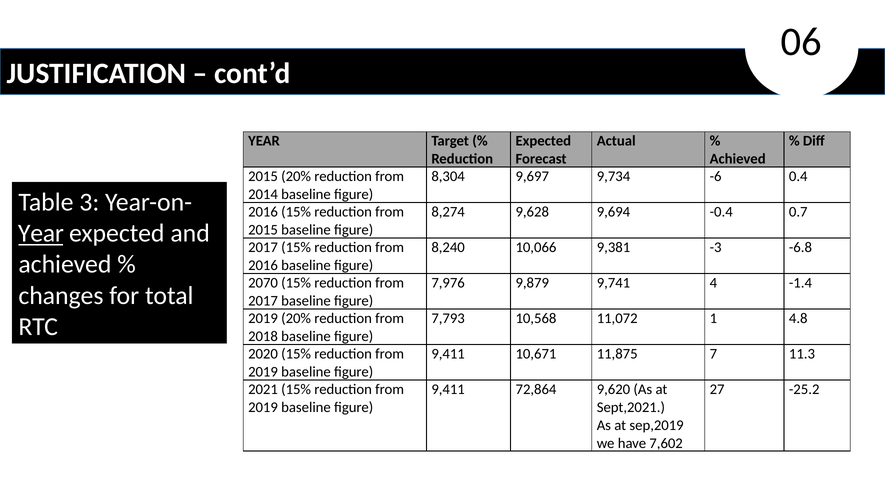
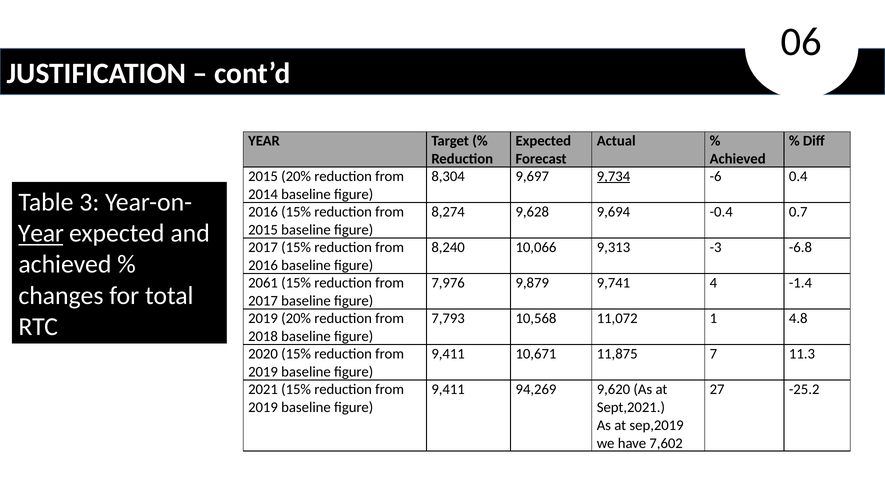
9,734 underline: none -> present (614, 176)
9,381: 9,381 -> 9,313 (614, 247)
2070: 2070 -> 2061 (263, 283)
72,864: 72,864 -> 94,269 (536, 389)
